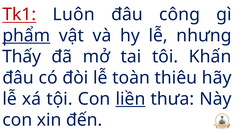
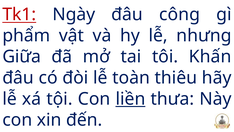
Luôn: Luôn -> Ngày (74, 14)
phẩm underline: present -> none (26, 35)
Thấy: Thấy -> Giữa (22, 57)
